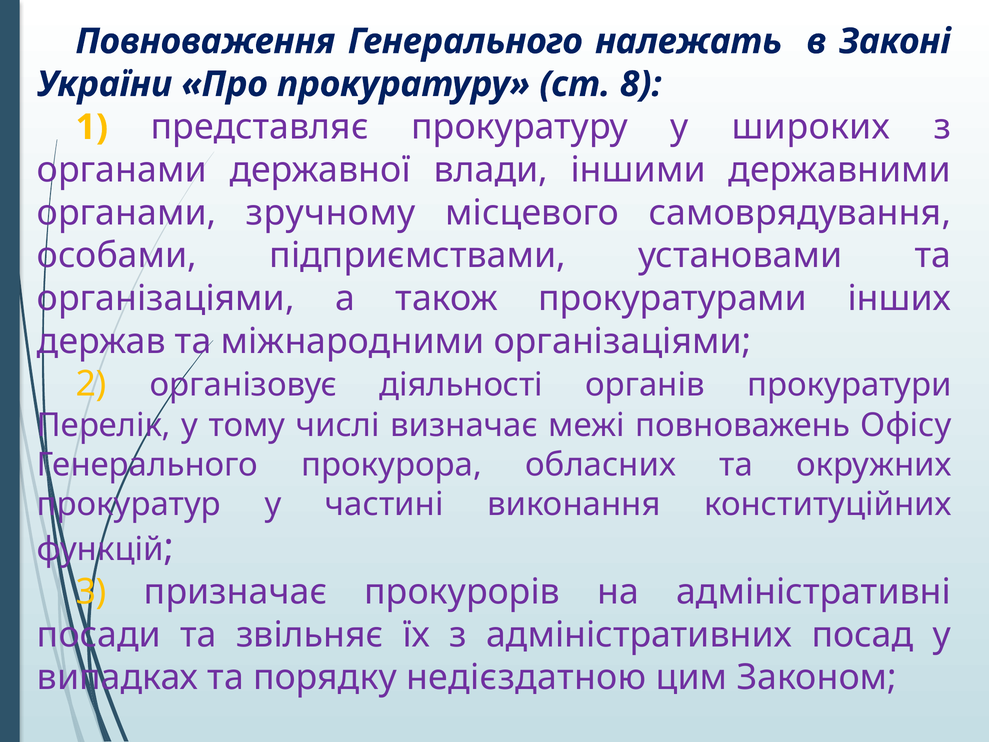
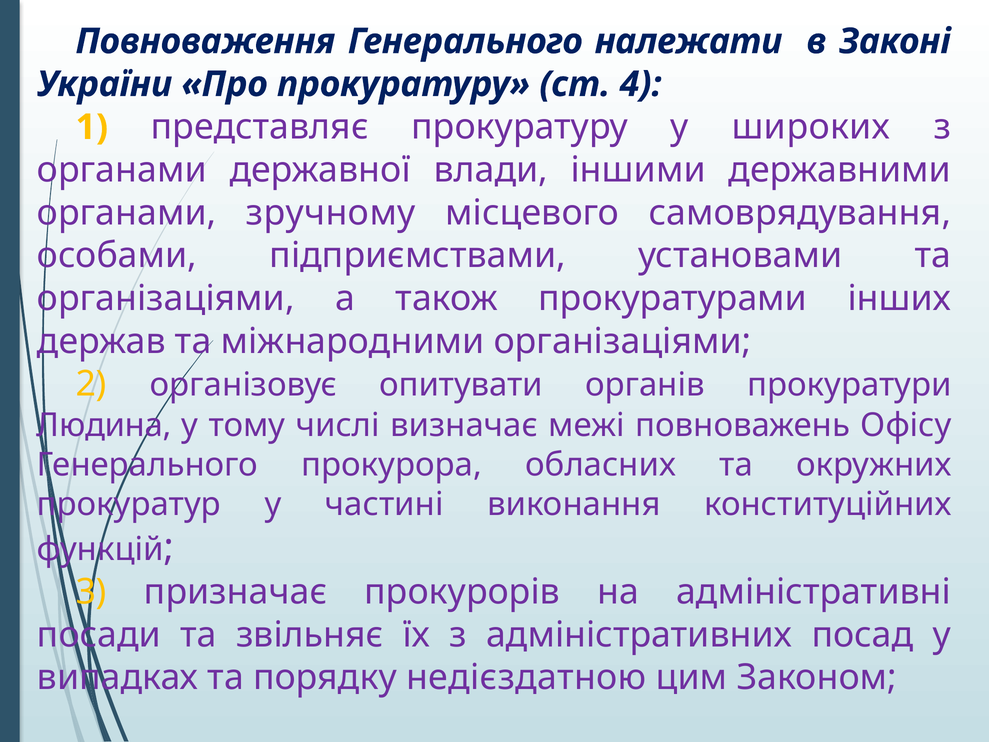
належать: належать -> належати (689, 41)
8: 8 -> 4 (641, 84)
діяльності: діяльності -> опитувати (461, 385)
Перелік: Перелік -> Людина (104, 425)
